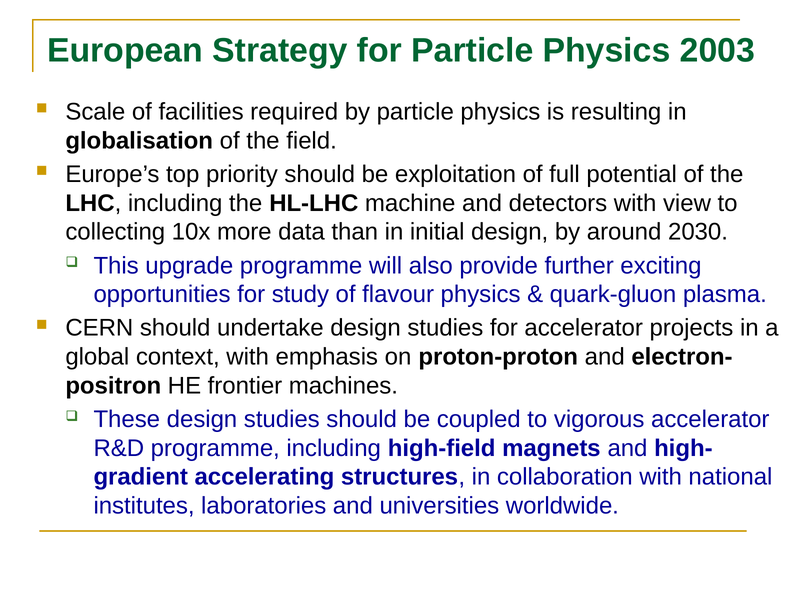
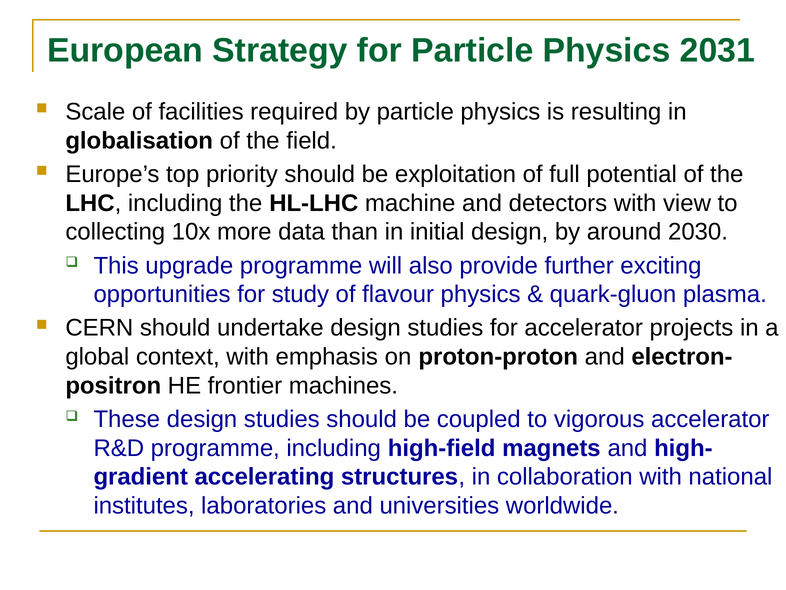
2003: 2003 -> 2031 (717, 51)
